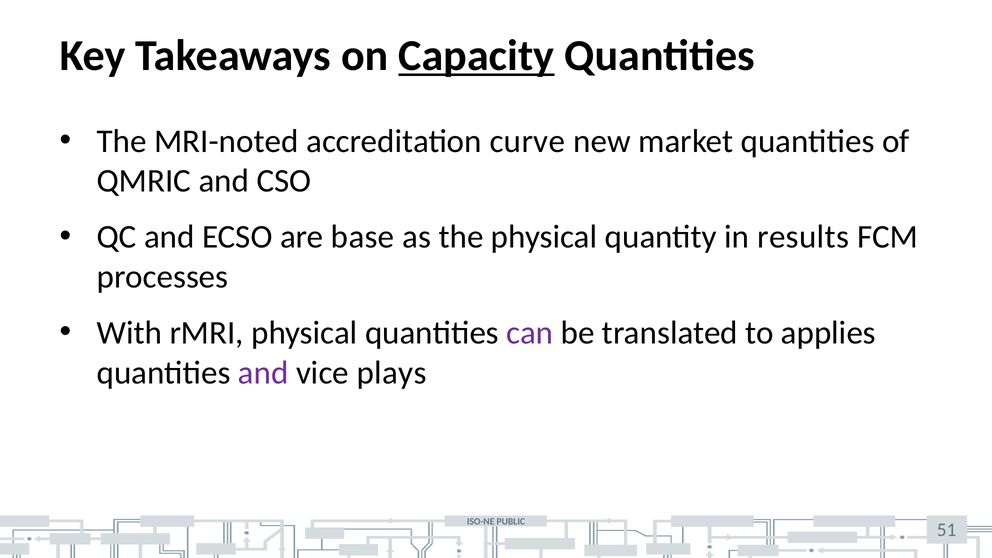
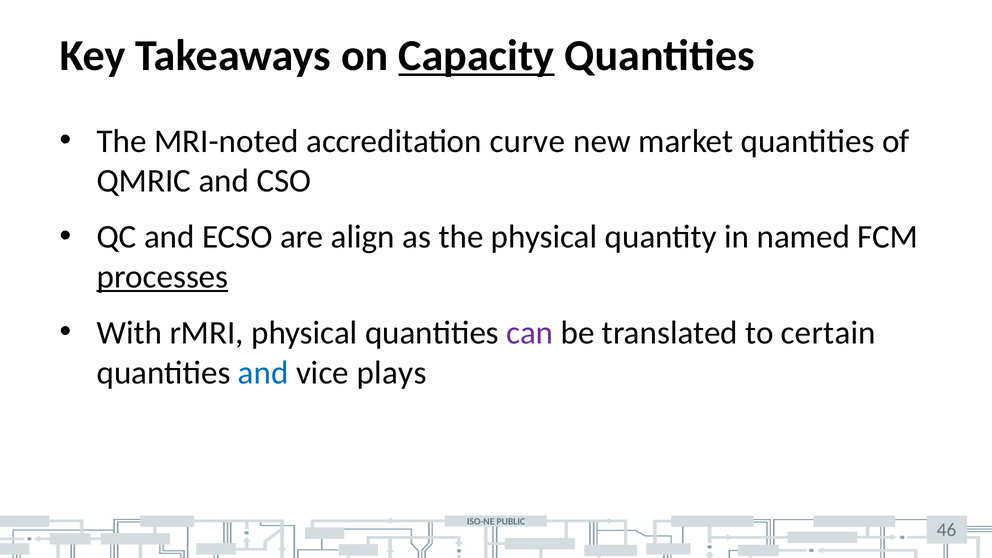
base: base -> align (363, 237)
results: results -> named (803, 237)
processes underline: none -> present (162, 277)
applies: applies -> certain (828, 333)
and colour: purple -> blue (263, 373)
51: 51 -> 46 (947, 530)
